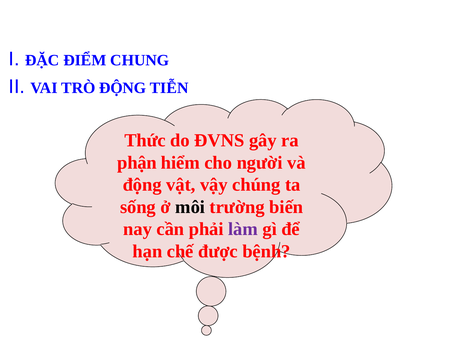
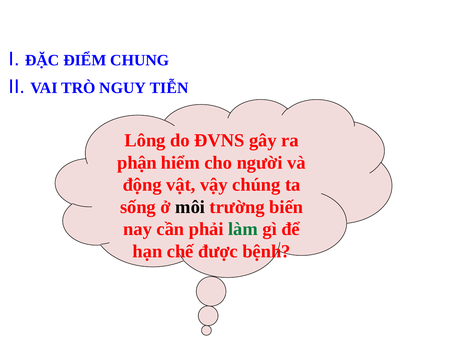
TRÒ ĐỘNG: ĐỘNG -> NGUY (123, 88)
Thức: Thức -> Lông (145, 141)
làm colour: purple -> green (243, 229)
